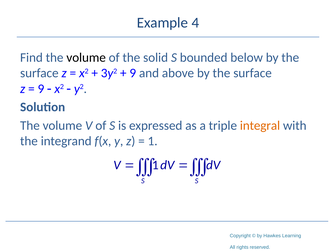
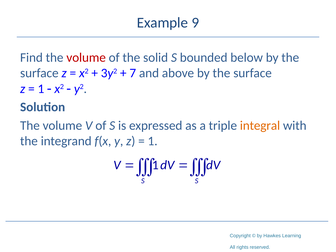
4: 4 -> 9 (195, 23)
volume colour: black -> red (86, 57)
9: 9 -> 7 (133, 73)
9: 9 -> 1 (41, 89)
